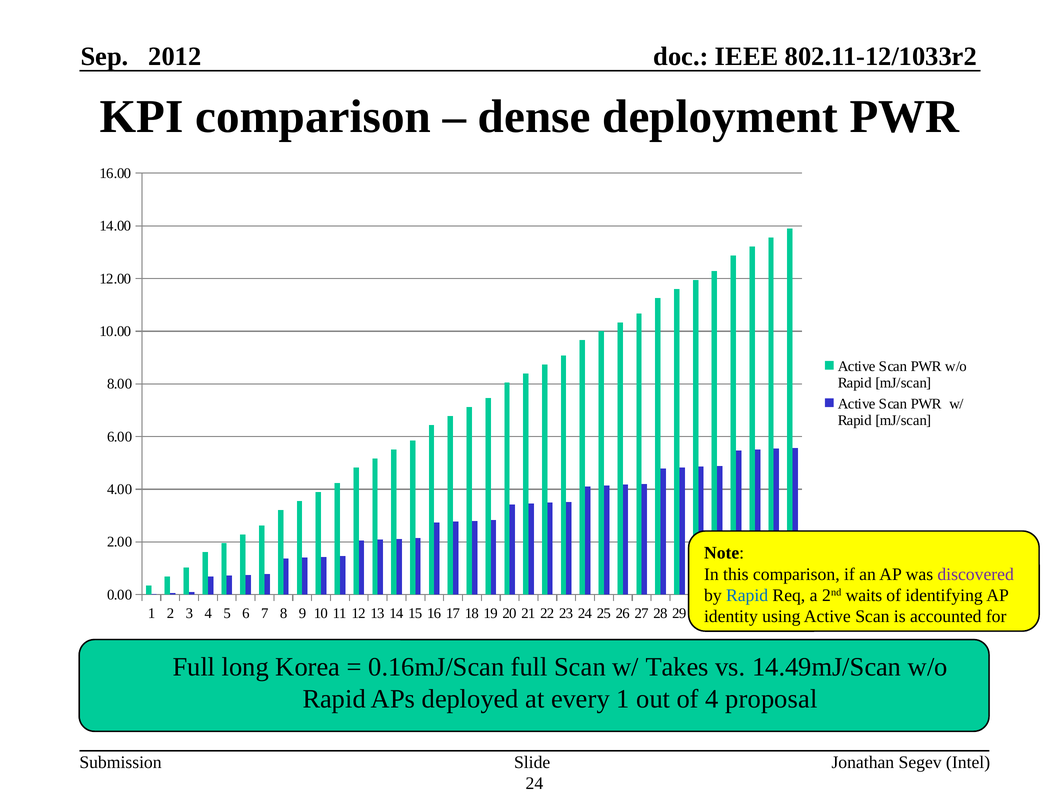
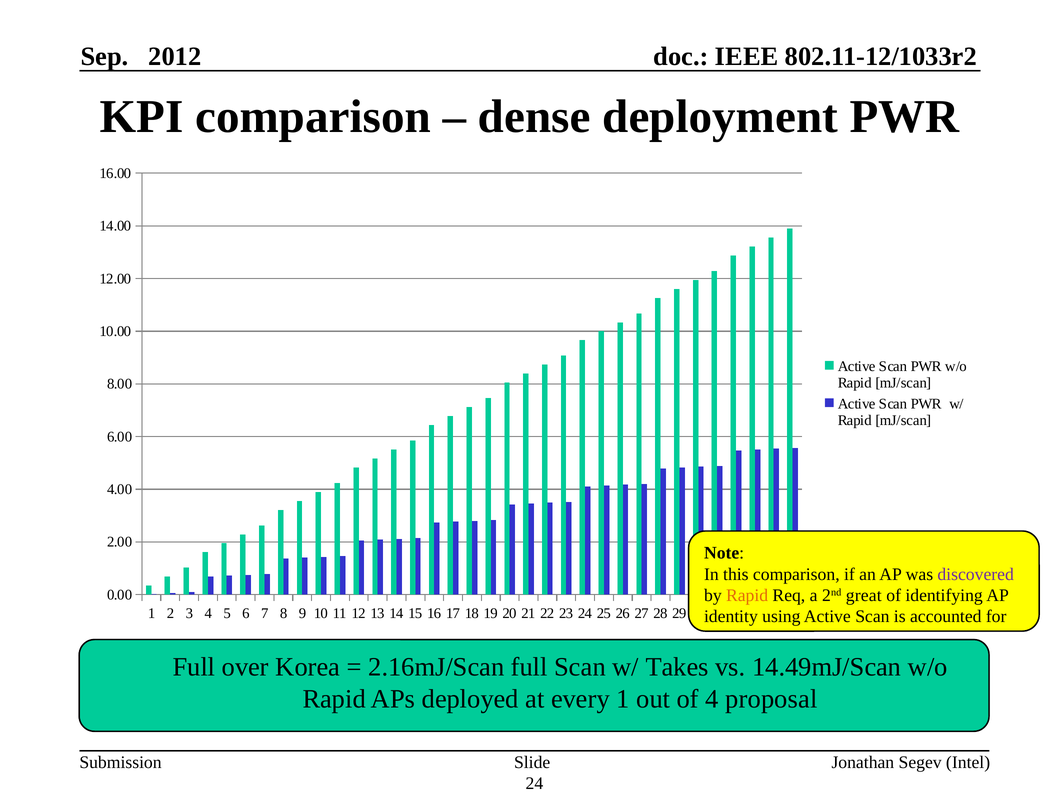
Rapid colour: blue -> orange (747, 595)
waits: waits -> great (864, 595)
long: long -> over (245, 667)
0.16mJ/Scan: 0.16mJ/Scan -> 2.16mJ/Scan (436, 667)
